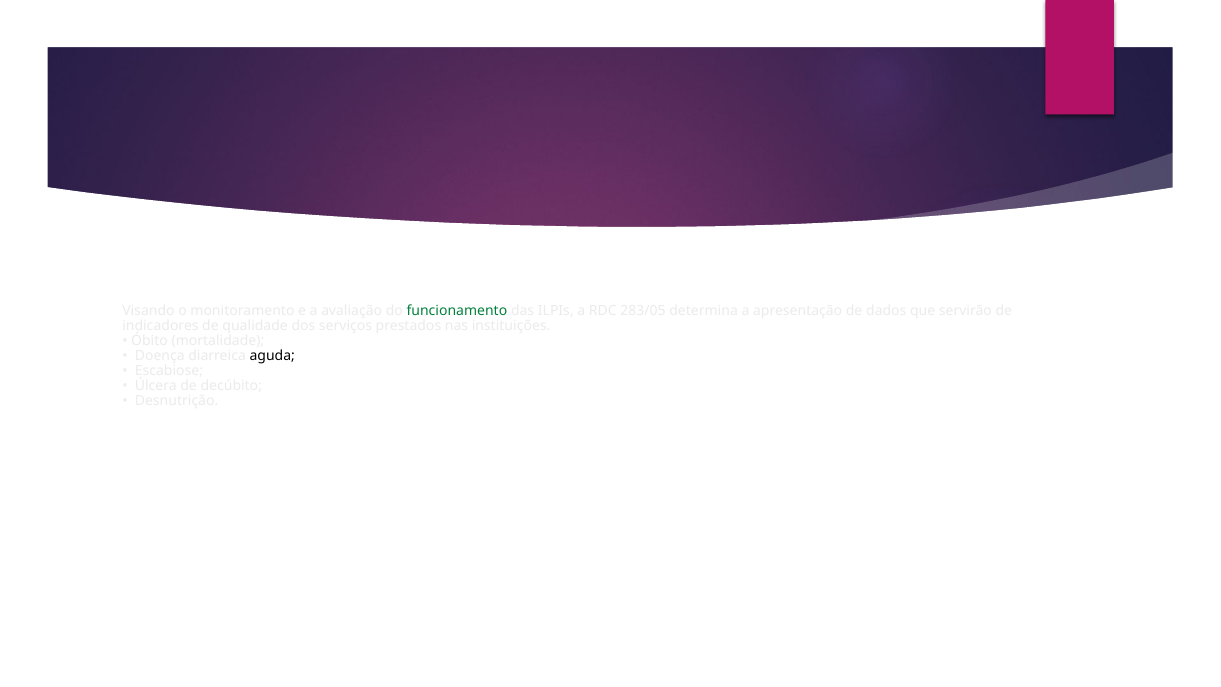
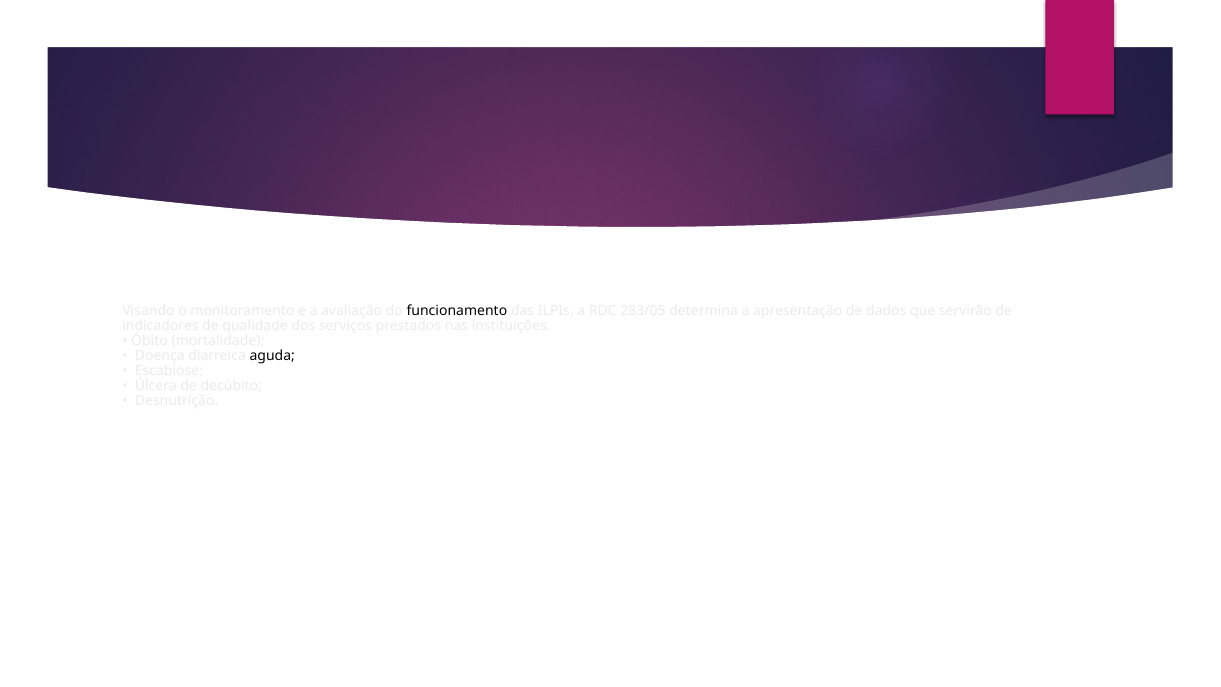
funcionamento colour: green -> black (457, 311)
